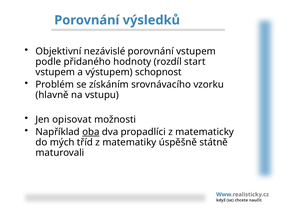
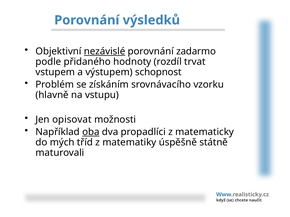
nezávislé underline: none -> present (105, 51)
porovnání vstupem: vstupem -> zadarmo (196, 51)
start: start -> trvat (195, 62)
